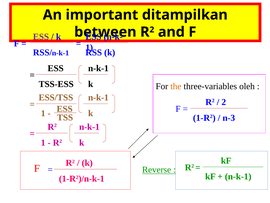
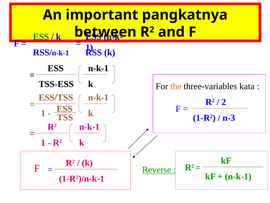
ditampilkan: ditampilkan -> pangkatnya (185, 15)
ESS colour: purple -> green (41, 37)
oleh: oleh -> kata (247, 86)
